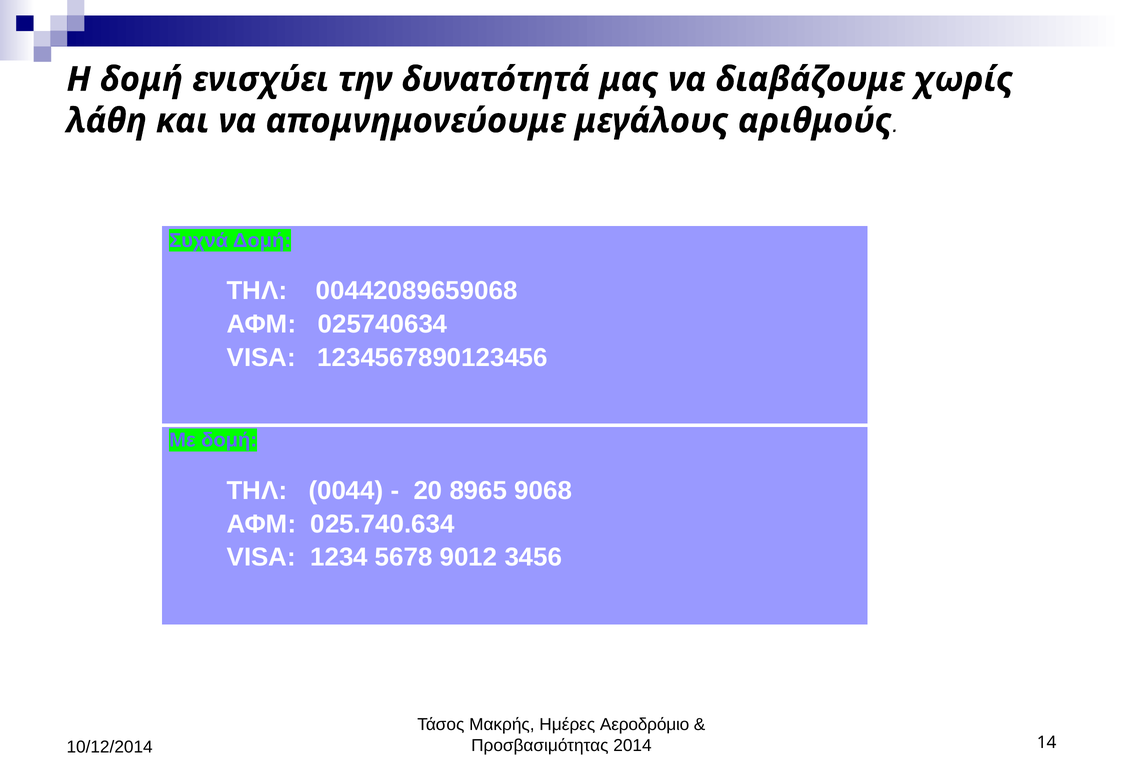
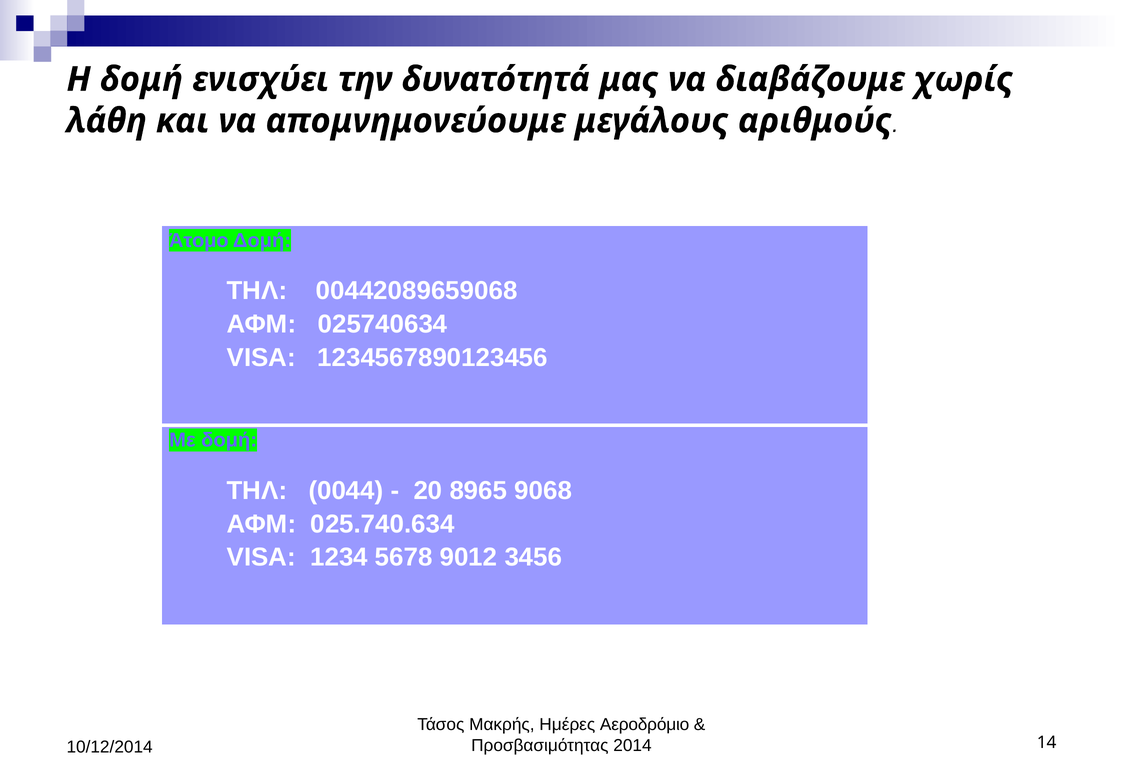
Συχνά: Συχνά -> Άτομο (199, 241)
